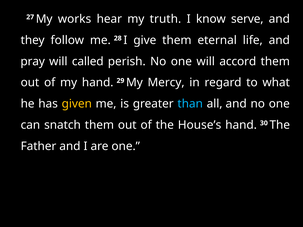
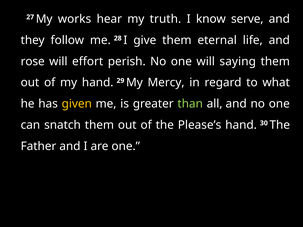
pray: pray -> rose (33, 61)
called: called -> effort (88, 61)
accord: accord -> saying (238, 61)
than colour: light blue -> light green (190, 104)
House’s: House’s -> Please’s (200, 125)
